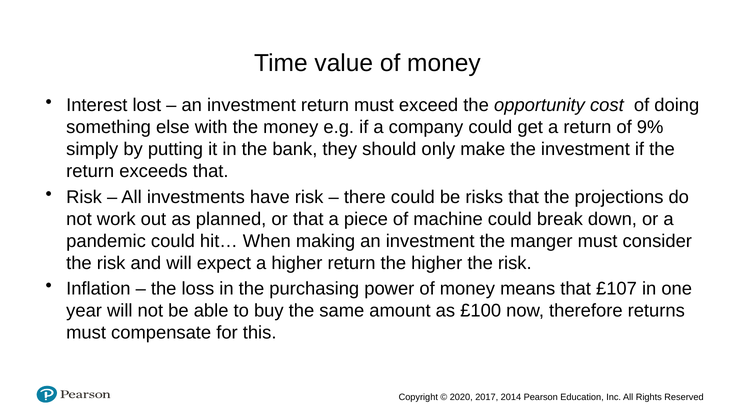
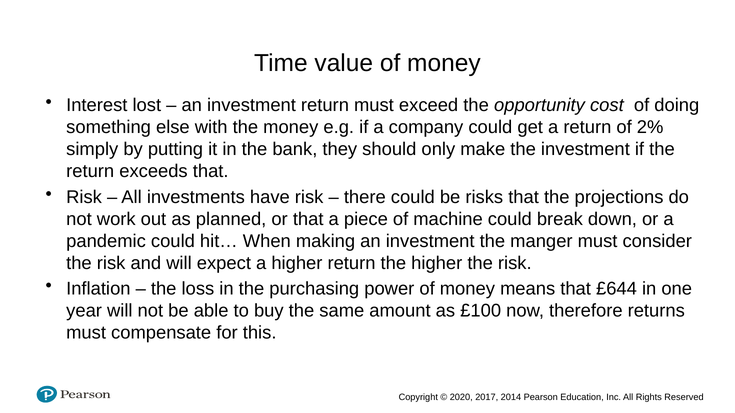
9%: 9% -> 2% (650, 127)
£107: £107 -> £644 (616, 289)
